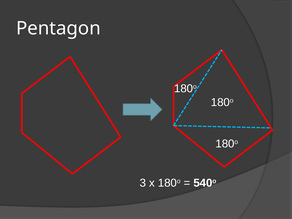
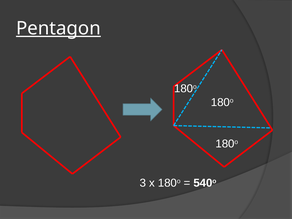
Pentagon underline: none -> present (58, 28)
